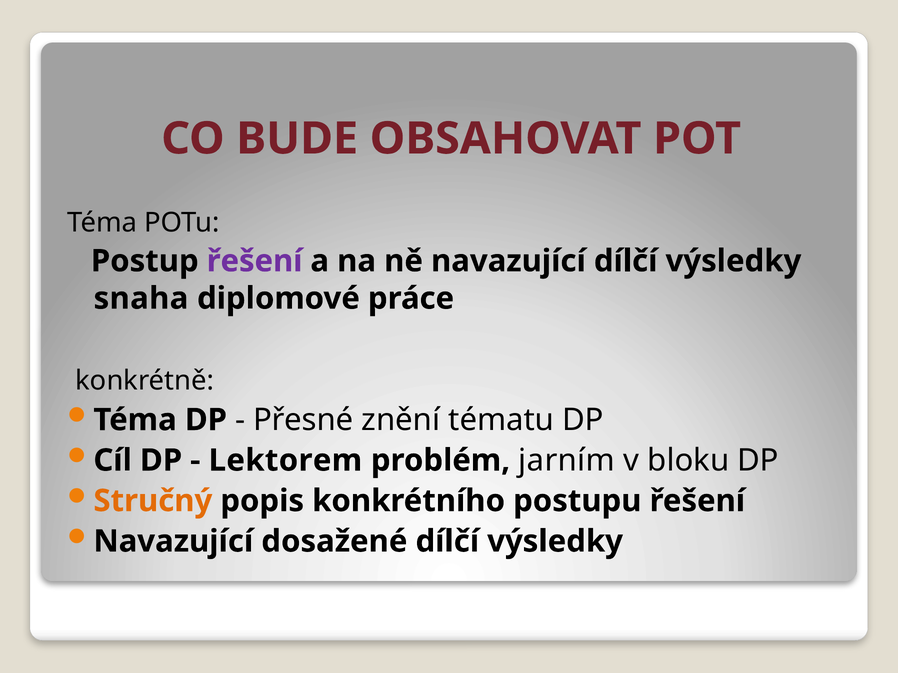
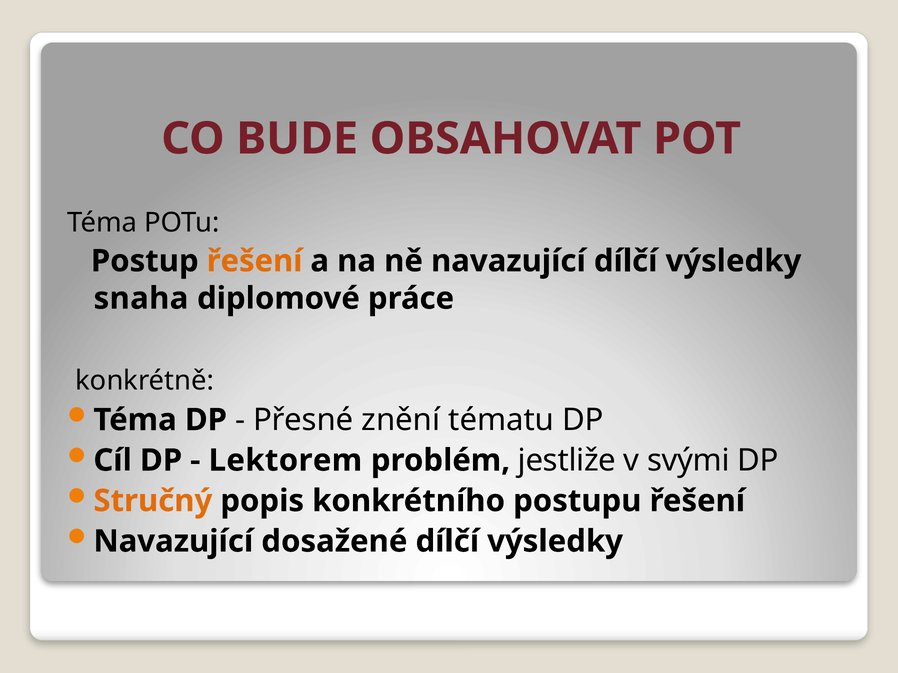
řešení colour: purple -> orange (255, 261)
jarním: jarním -> jestliže (567, 461)
bloku: bloku -> svými (688, 461)
